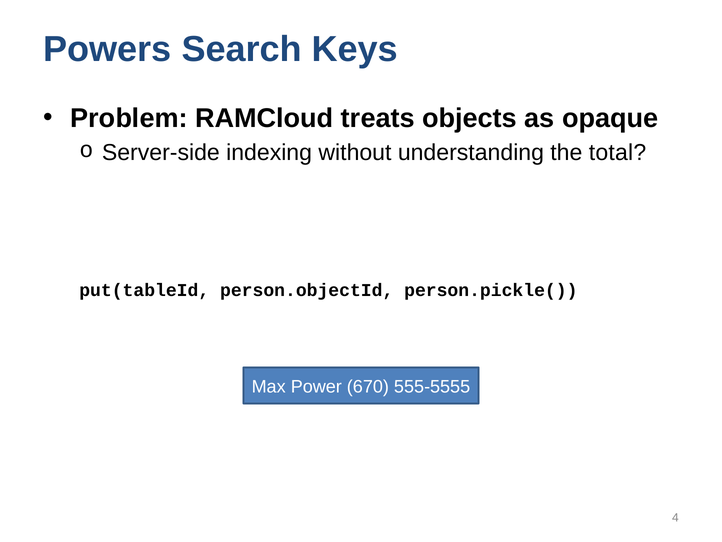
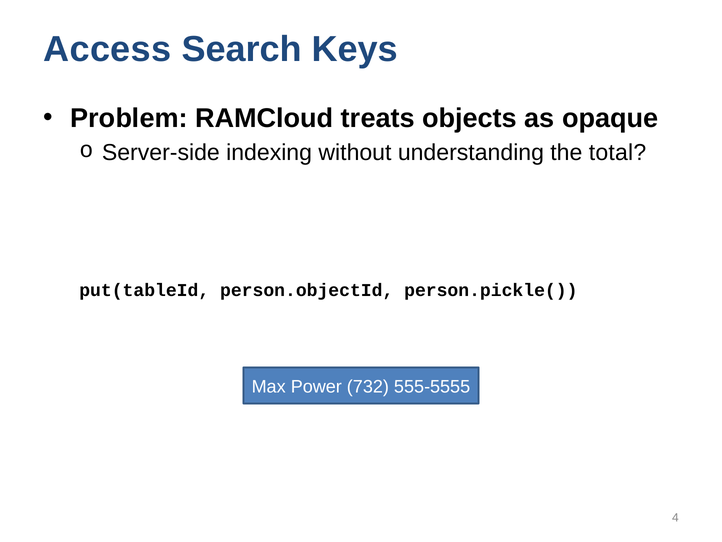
Powers: Powers -> Access (107, 49)
670: 670 -> 732 (368, 386)
